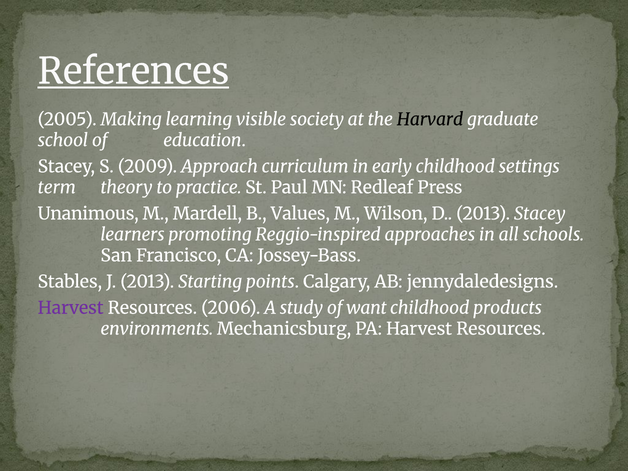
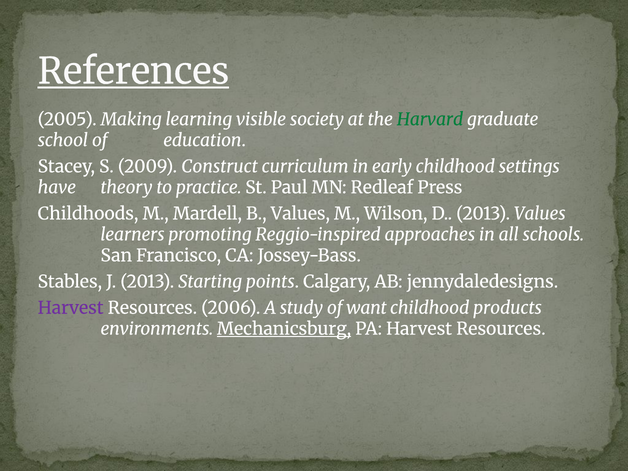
Harvard colour: black -> green (430, 119)
Approach: Approach -> Construct (219, 167)
term: term -> have (57, 188)
Unanimous: Unanimous -> Childhoods (88, 214)
2013 Stacey: Stacey -> Values (540, 214)
Mechanicsburg underline: none -> present (284, 329)
